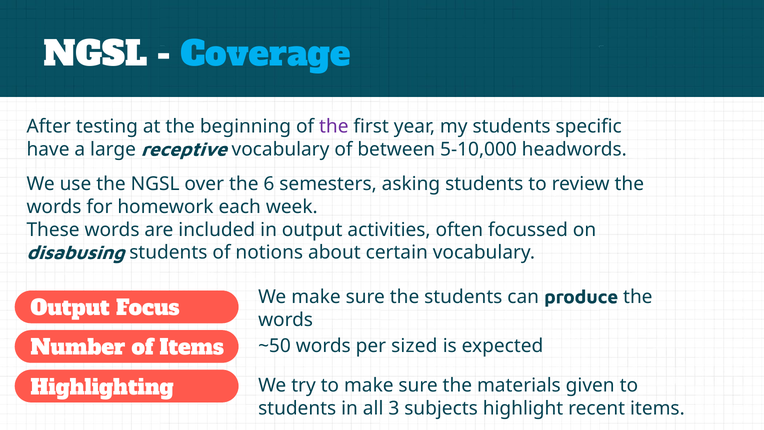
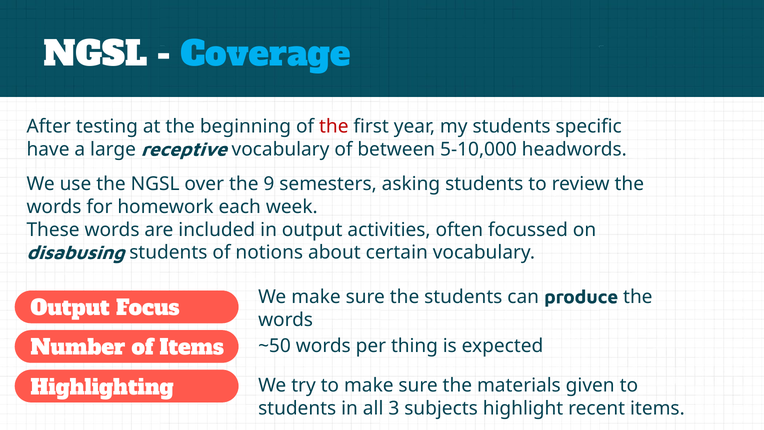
the colour: purple -> red (334, 126)
6: 6 -> 9 (269, 184)
sized: sized -> thing (414, 346)
